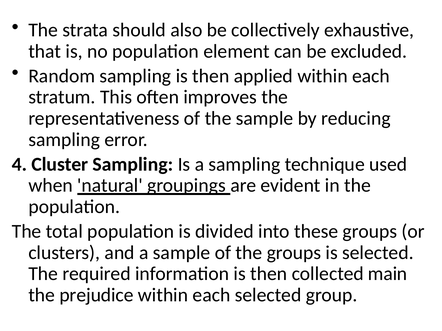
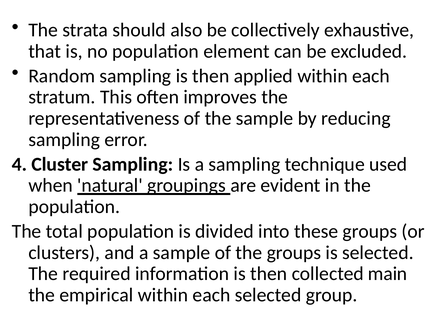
prejudice: prejudice -> empirical (96, 295)
